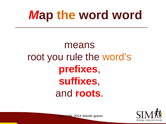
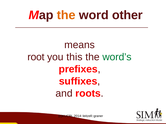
word word: word -> other (127, 15)
rule: rule -> this (74, 57)
word’s colour: orange -> green (117, 57)
